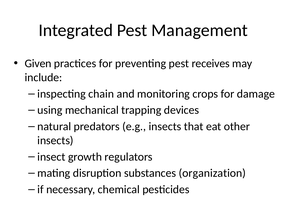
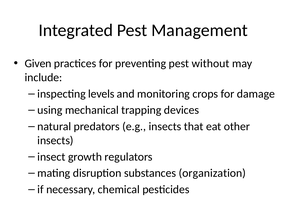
receives: receives -> without (211, 64)
chain: chain -> levels (101, 94)
